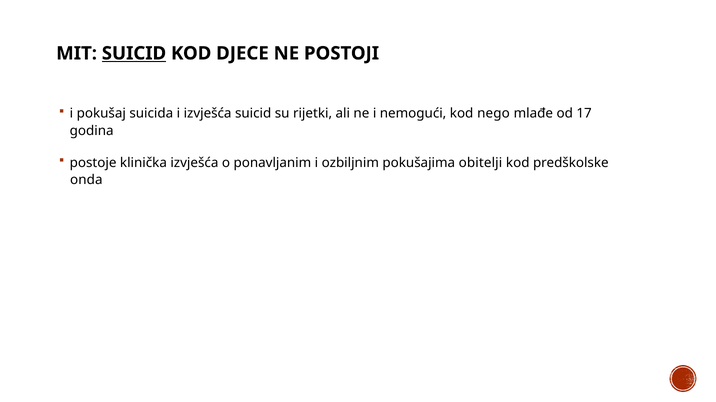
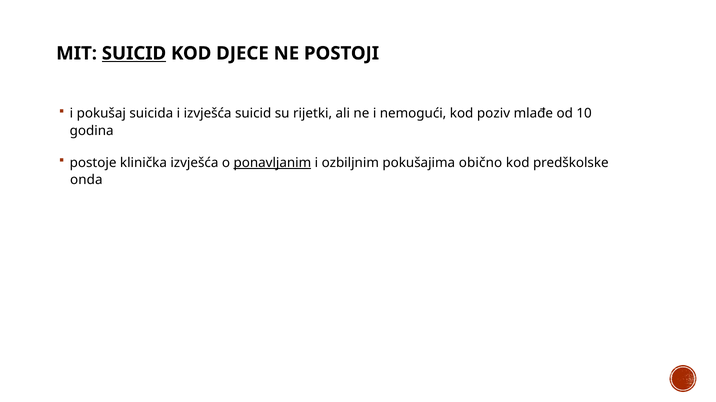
nego: nego -> poziv (493, 114)
17: 17 -> 10 (584, 114)
ponavljanim underline: none -> present (272, 163)
obitelji: obitelji -> obično (480, 163)
